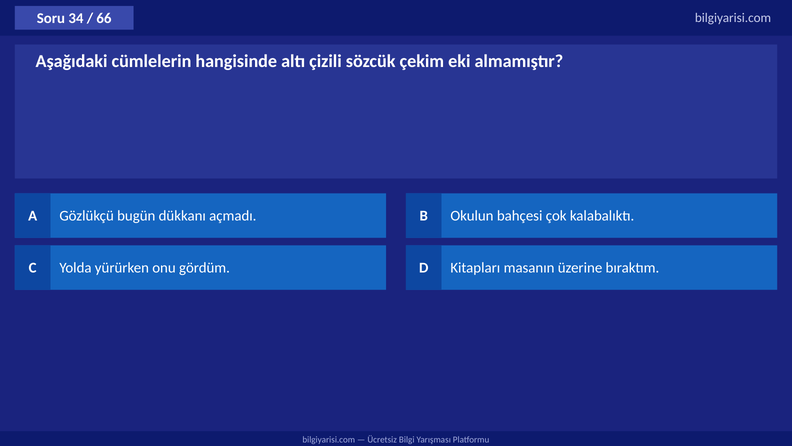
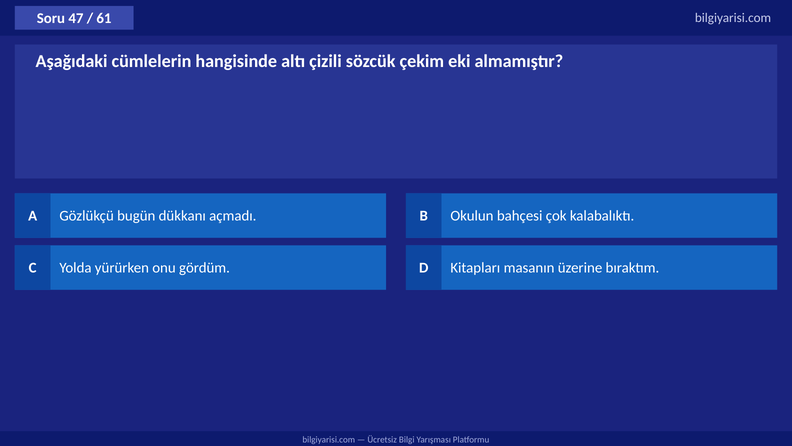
34: 34 -> 47 (76, 18)
66: 66 -> 61 (104, 18)
